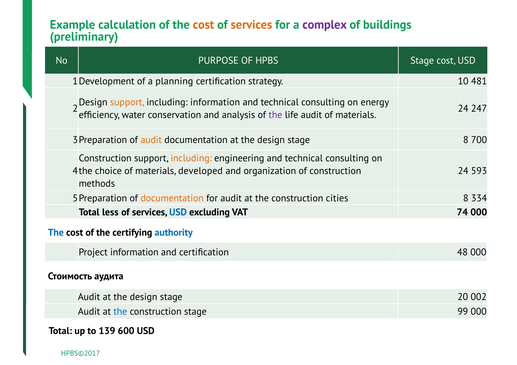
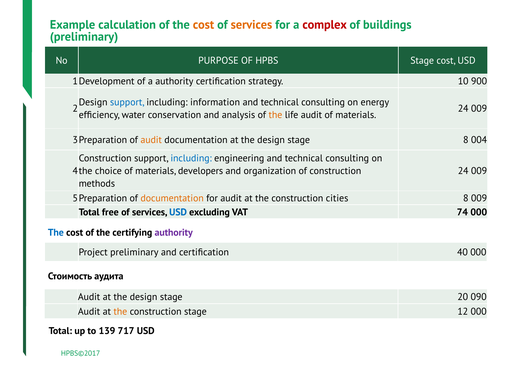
complex colour: purple -> red (325, 25)
a planning: planning -> authority (174, 81)
481: 481 -> 900 (479, 81)
support colour: orange -> blue (127, 103)
247: 247 -> 009 (479, 109)
the colour: purple -> orange (275, 115)
700: 700 -> 004 (479, 140)
including colour: orange -> blue (191, 159)
developed: developed -> developers (201, 171)
593: 593 -> 009 (479, 171)
8 334: 334 -> 009 (479, 199)
less: less -> free (110, 213)
authority colour: blue -> purple (174, 233)
Project information: information -> preliminary (134, 253)
48: 48 -> 40 (462, 253)
002: 002 -> 090 (479, 297)
the colour: blue -> orange (120, 312)
99: 99 -> 12 (463, 312)
600: 600 -> 717 (126, 332)
